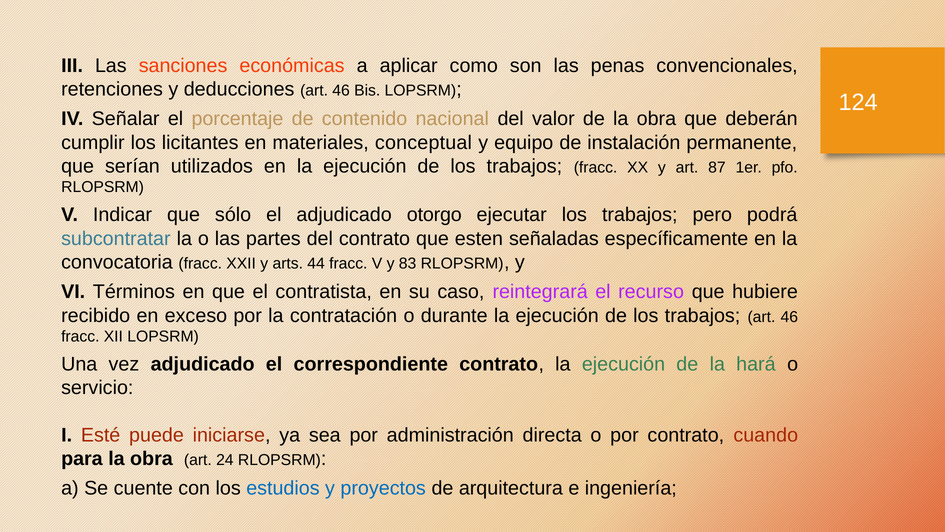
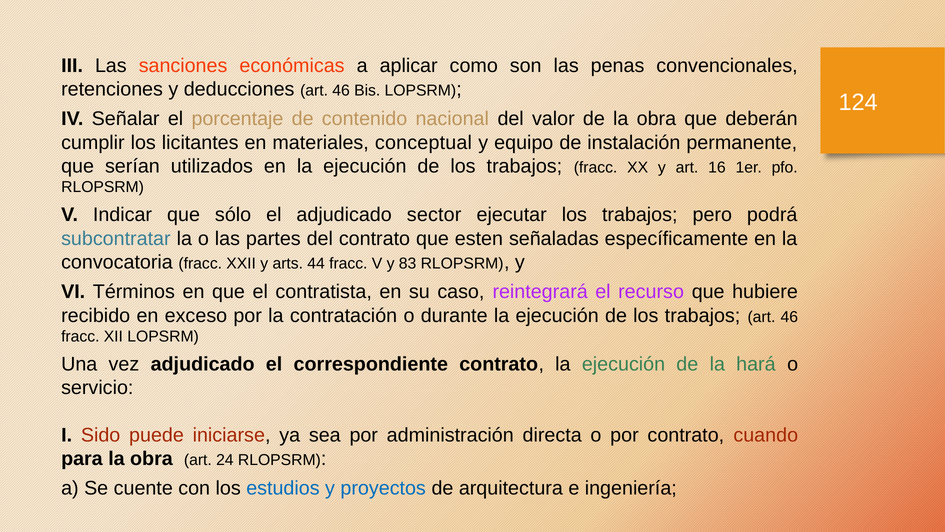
87: 87 -> 16 (717, 167)
otorgo: otorgo -> sector (434, 215)
Esté: Esté -> Sido (101, 435)
